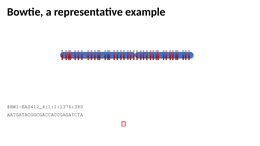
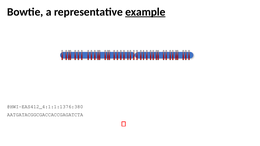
example underline: none -> present (145, 12)
